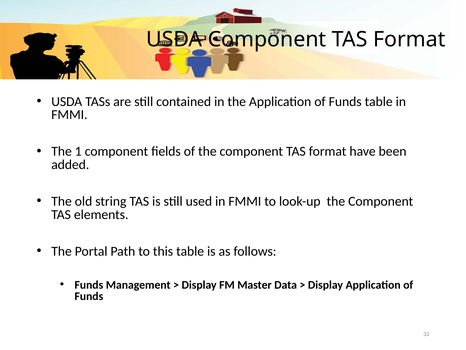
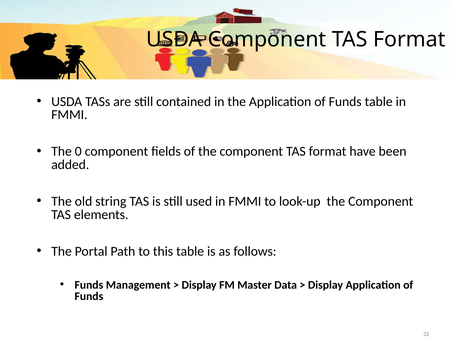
1: 1 -> 0 (78, 151)
